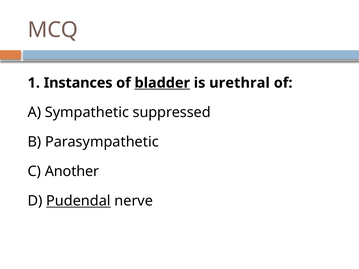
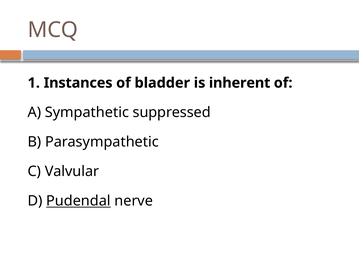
bladder underline: present -> none (162, 83)
urethral: urethral -> inherent (240, 83)
Another: Another -> Valvular (72, 172)
